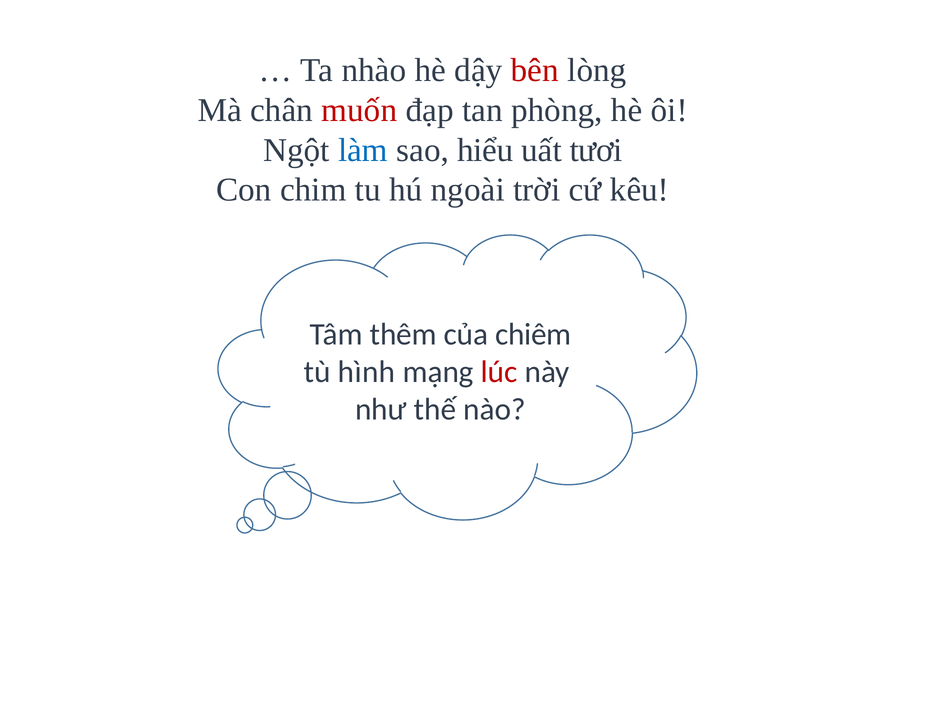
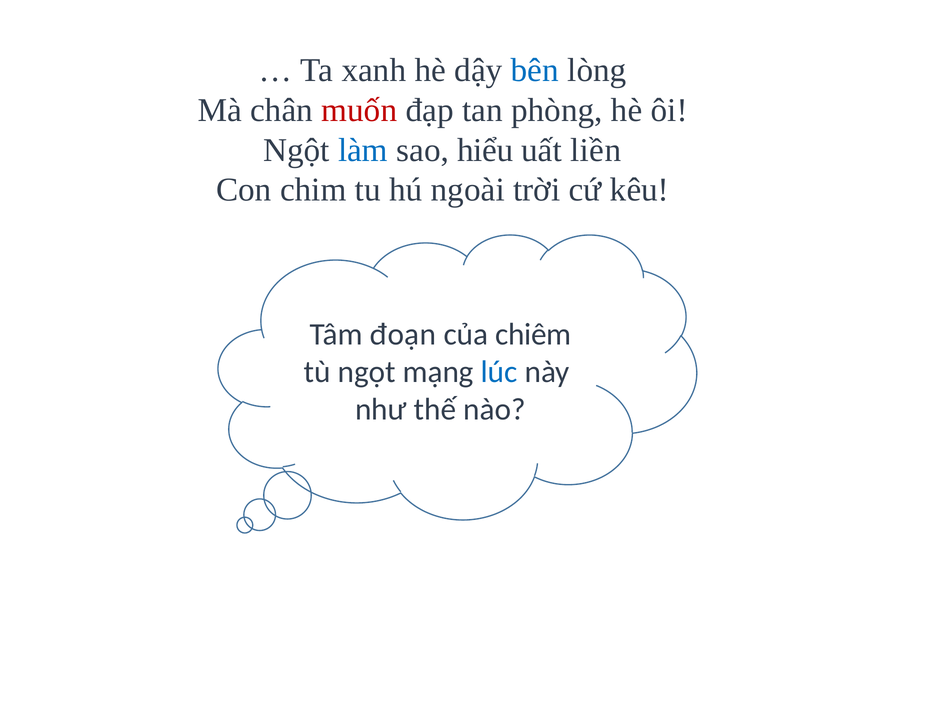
nhào: nhào -> xanh (374, 70)
bên colour: red -> blue (535, 70)
tươi: tươi -> liền (596, 150)
thêm: thêm -> đoạn (403, 335)
hình: hình -> ngọt (367, 372)
lúc colour: red -> blue (499, 372)
